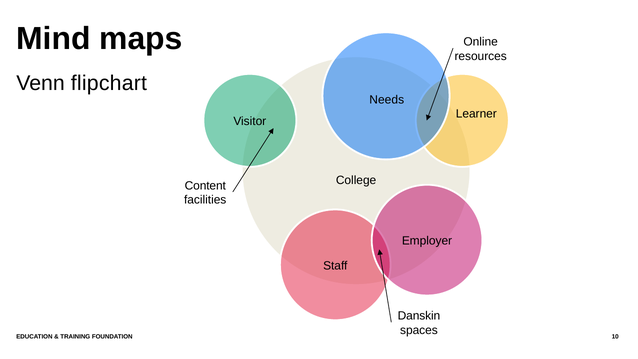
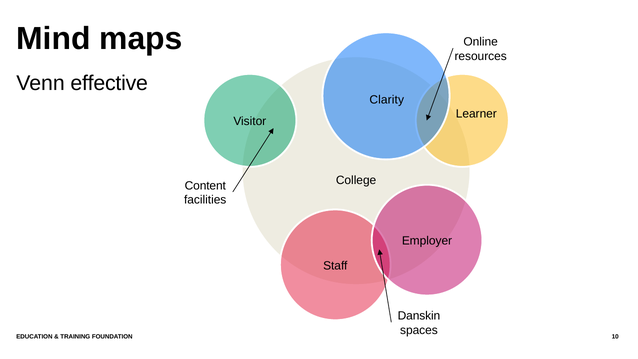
flipchart: flipchart -> effective (109, 83)
Needs: Needs -> Clarity (387, 100)
